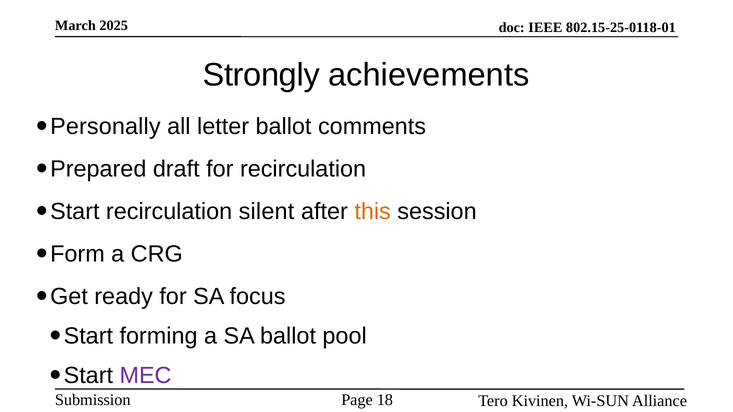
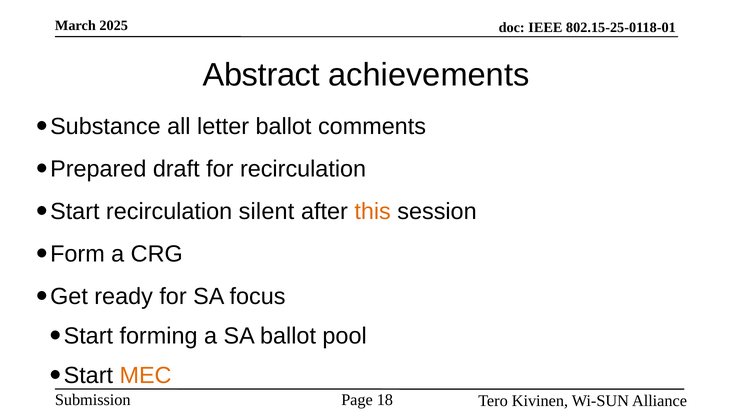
Strongly: Strongly -> Abstract (261, 75)
Personally: Personally -> Substance (105, 127)
MEC colour: purple -> orange (146, 376)
